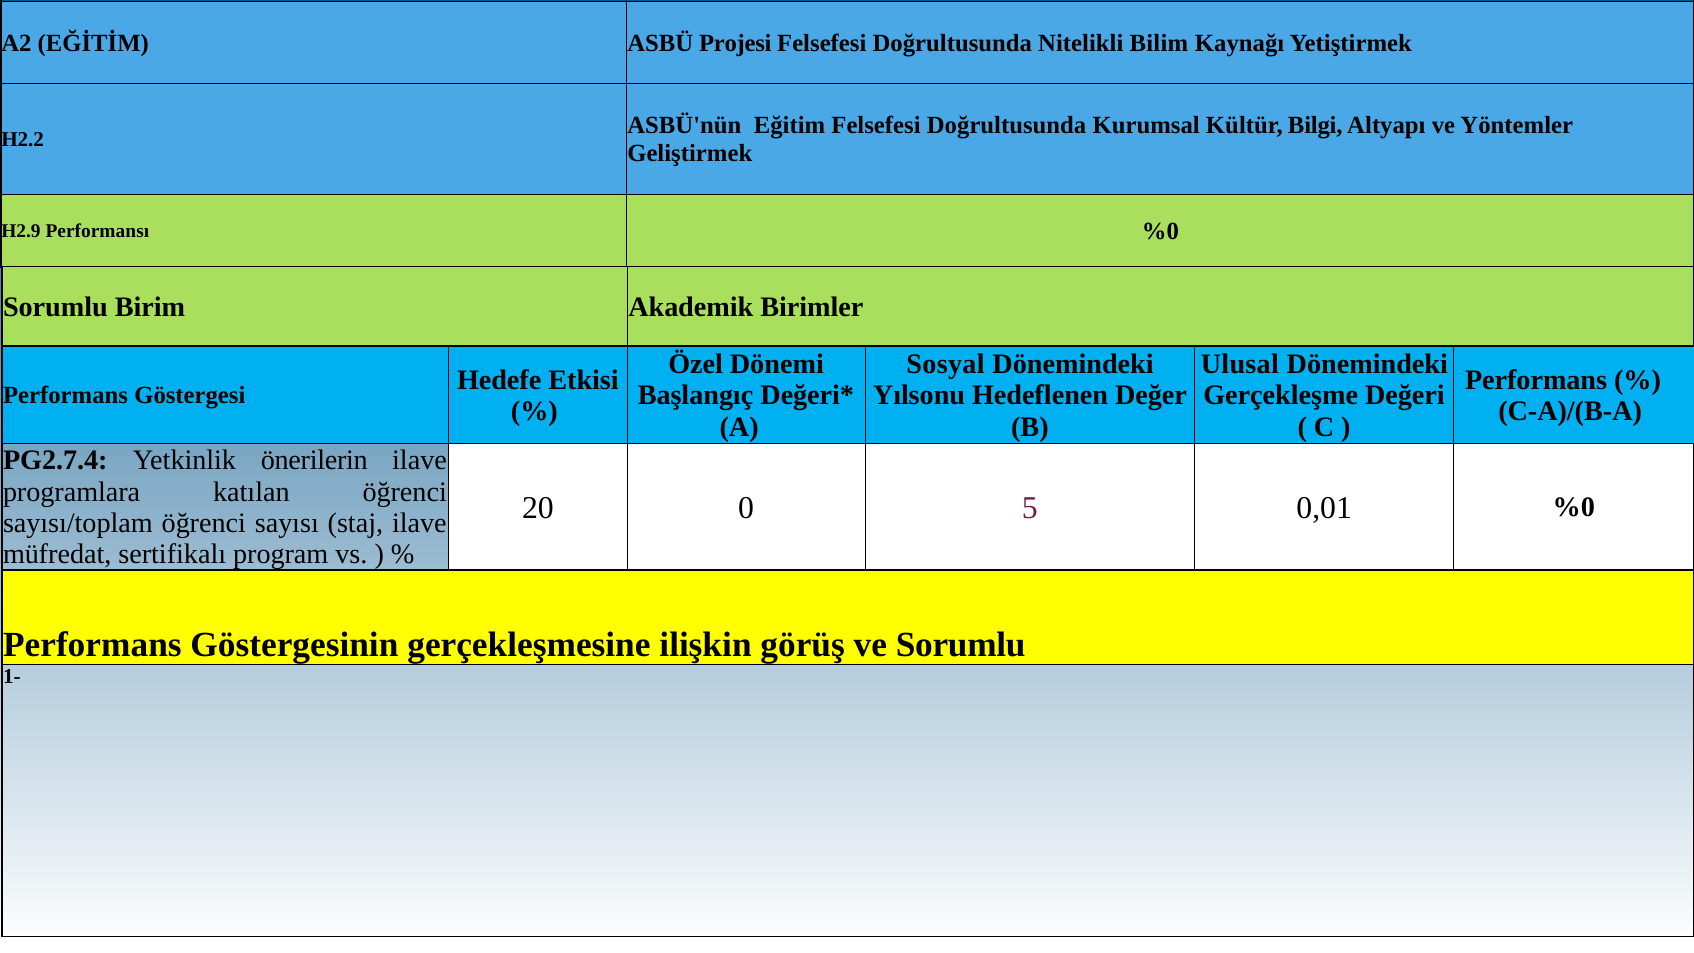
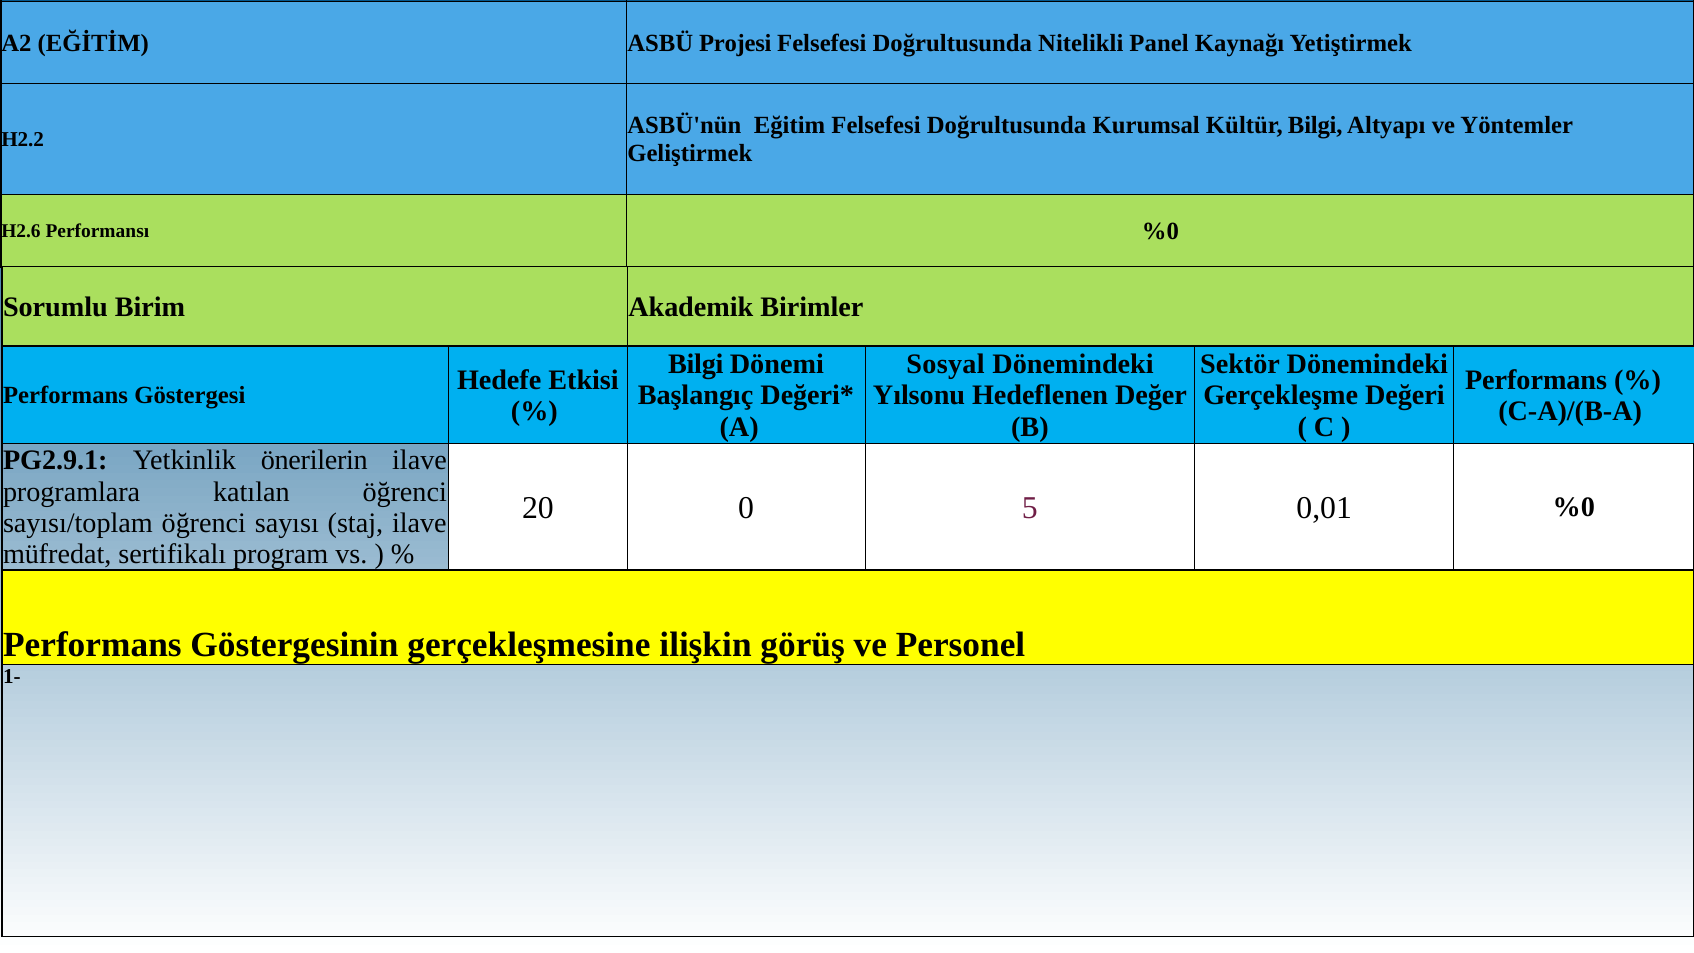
Bilim: Bilim -> Panel (1159, 43)
H2.9: H2.9 -> H2.6 (21, 231)
Özel: Özel -> Bilgi (696, 364)
Ulusal: Ulusal -> Sektör (1240, 364)
PG2.7.4: PG2.7.4 -> PG2.9.1 (55, 460)
ve Sorumlu: Sorumlu -> Personel (961, 645)
